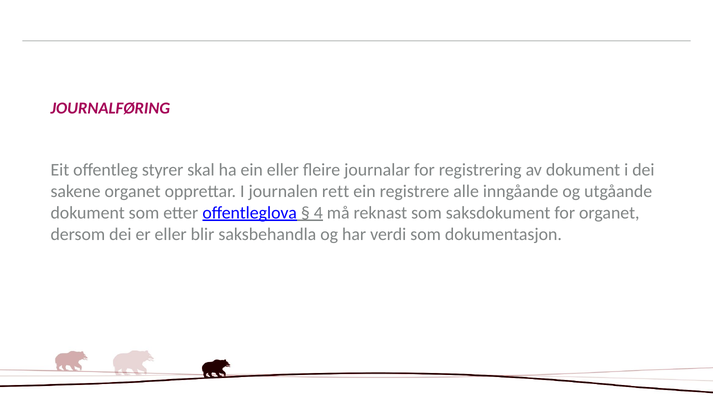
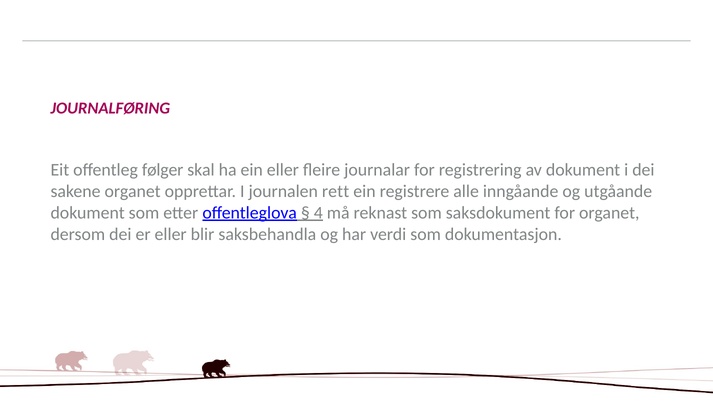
styrer: styrer -> følger (163, 170)
